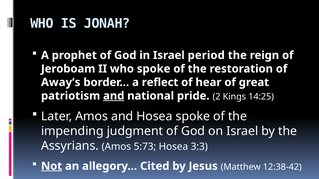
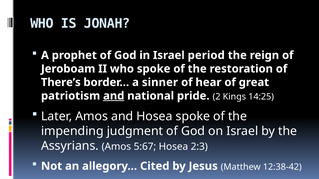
Away’s: Away’s -> There’s (61, 83)
reflect: reflect -> sinner (160, 83)
5:73: 5:73 -> 5:67 (145, 147)
3:3: 3:3 -> 2:3 (199, 147)
Not underline: present -> none (52, 166)
